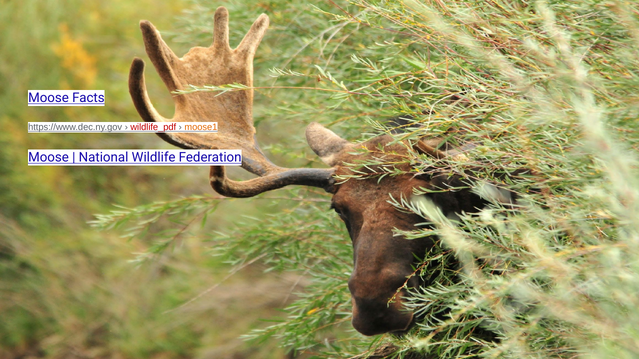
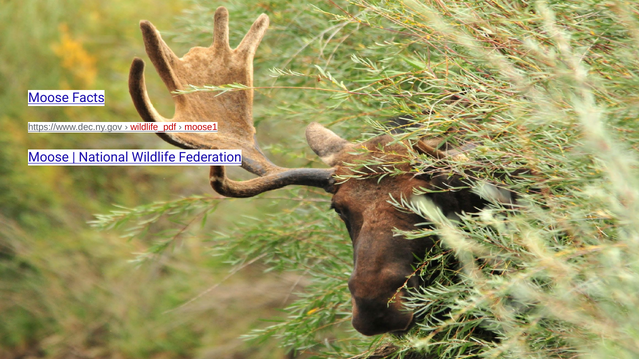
moose1 colour: orange -> red (201, 127)
